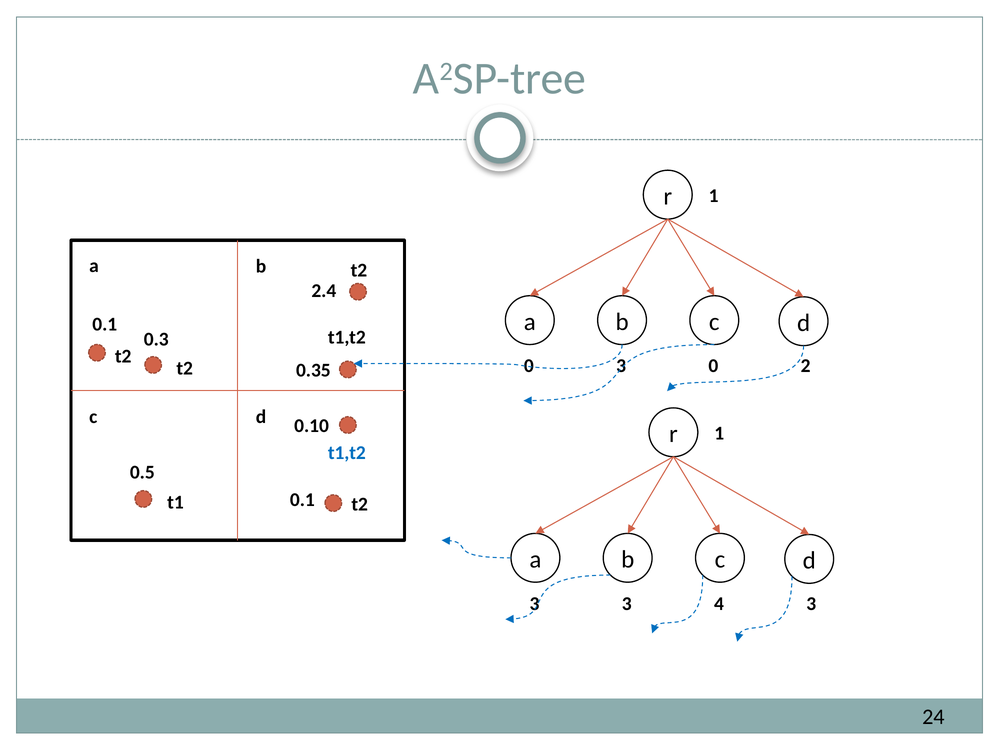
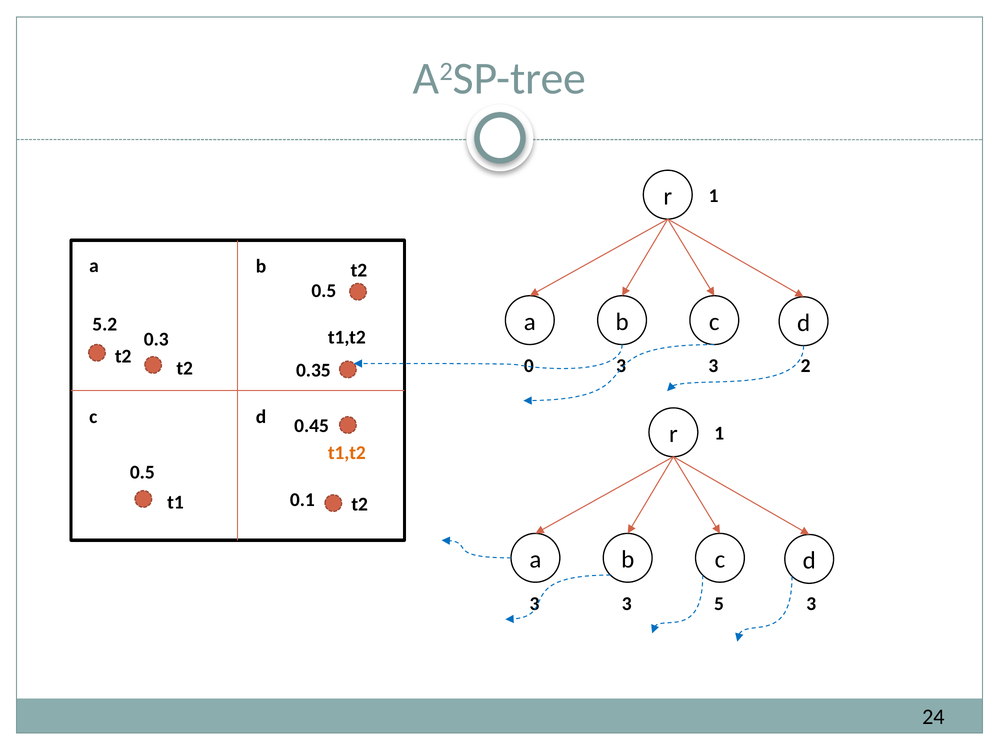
2.4: 2.4 -> 0.5 (324, 291)
0.1: 0.1 -> 5.2 (105, 324)
0 3 0: 0 -> 3 (713, 366)
0.10: 0.10 -> 0.45 (312, 426)
t1,t2 colour: blue -> orange (347, 453)
4: 4 -> 5 (719, 604)
